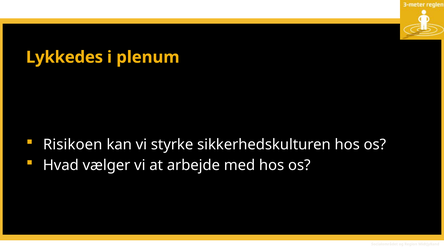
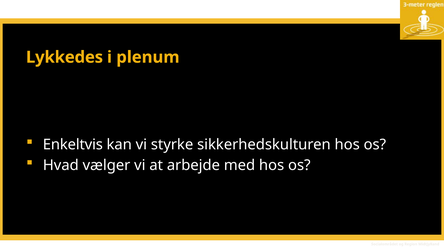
Risikoen: Risikoen -> Enkeltvis (73, 144)
